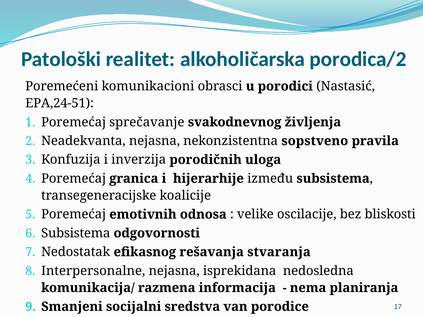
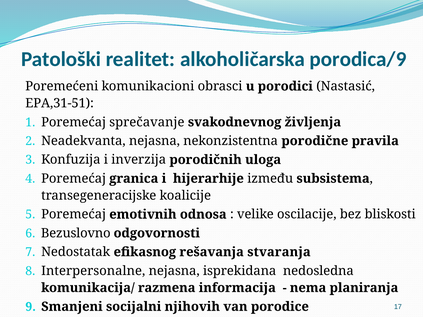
porodica/2: porodica/2 -> porodica/9 (358, 59)
EPA,24-51: EPA,24-51 -> EPA,31-51 (60, 103)
sopstveno: sopstveno -> porodične (315, 141)
Subsistema: Subsistema -> Bezuslovno (76, 233)
sredstva: sredstva -> njihovih (192, 307)
